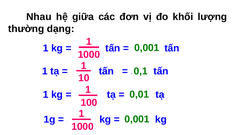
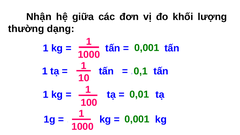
Nhau: Nhau -> Nhận (39, 17)
